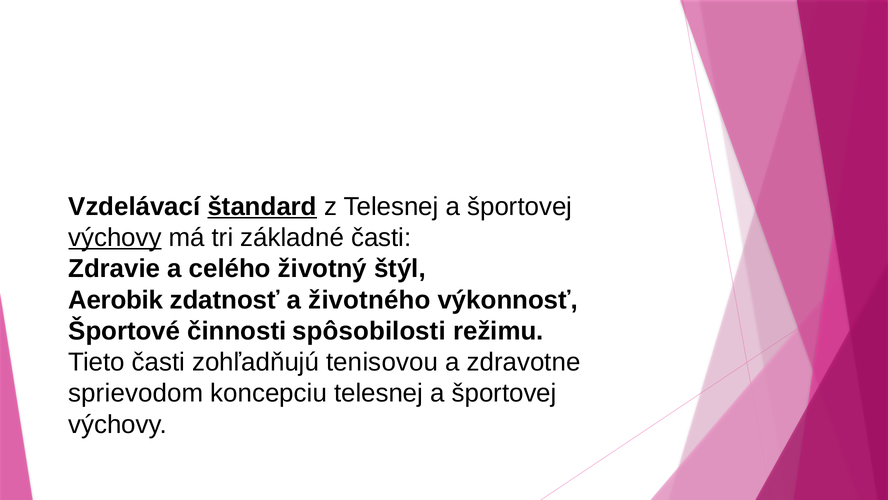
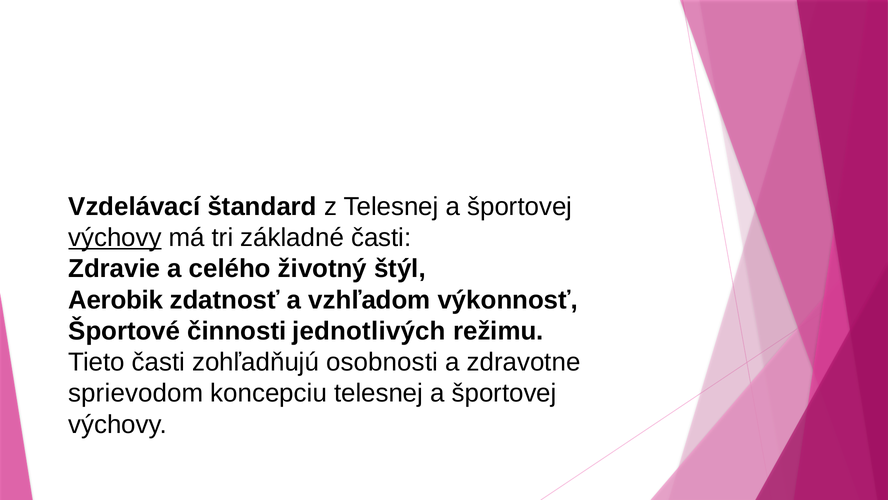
štandard underline: present -> none (262, 206)
životného: životného -> vzhľadom (369, 300)
spôsobilosti: spôsobilosti -> jednotlivých (369, 331)
tenisovou: tenisovou -> osobnosti (382, 362)
